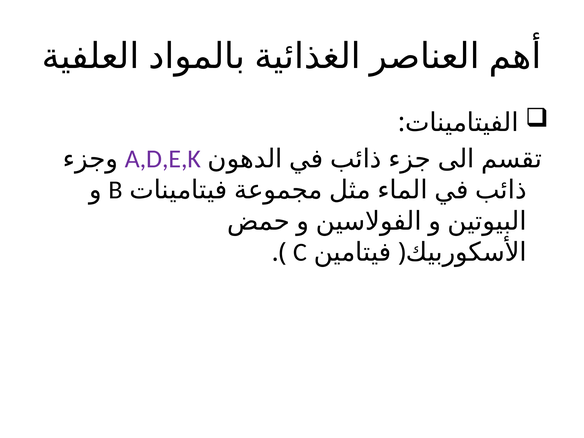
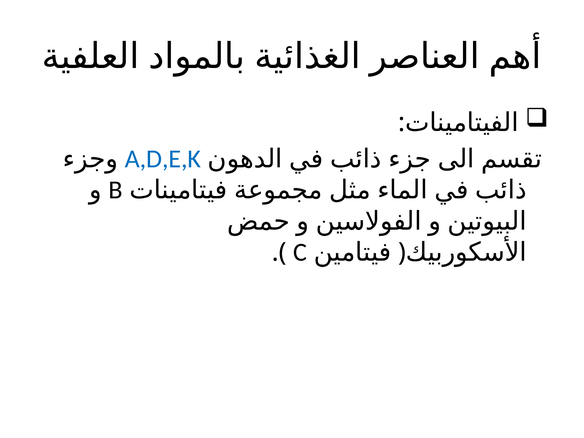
A,D,E,K colour: purple -> blue (163, 159)
